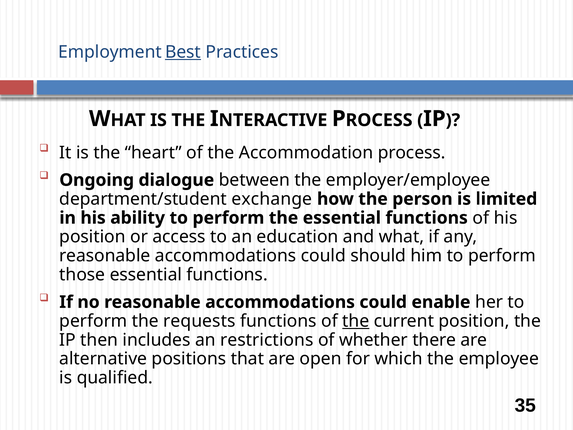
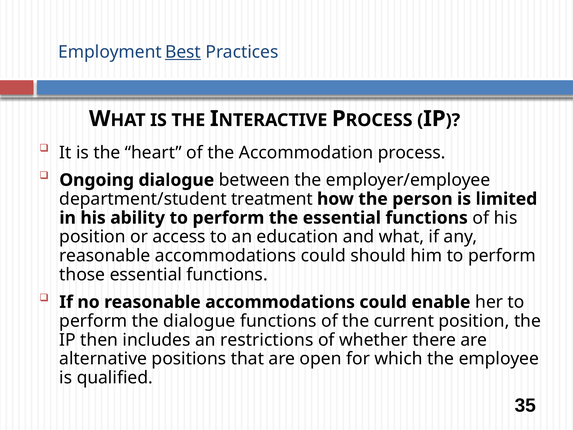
exchange: exchange -> treatment (272, 199)
the requests: requests -> dialogue (199, 321)
the underline: present -> none (356, 321)
